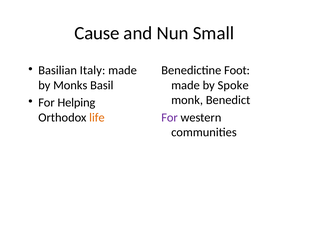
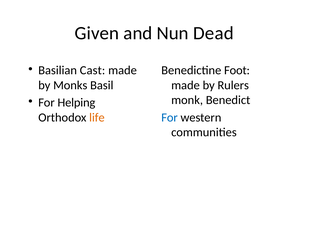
Cause: Cause -> Given (97, 33)
Small: Small -> Dead (213, 33)
Italy: Italy -> Cast (93, 71)
Spoke: Spoke -> Rulers (233, 85)
For colour: purple -> blue (170, 118)
